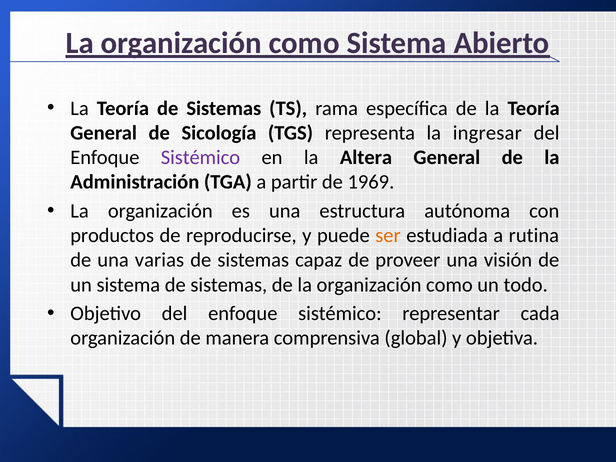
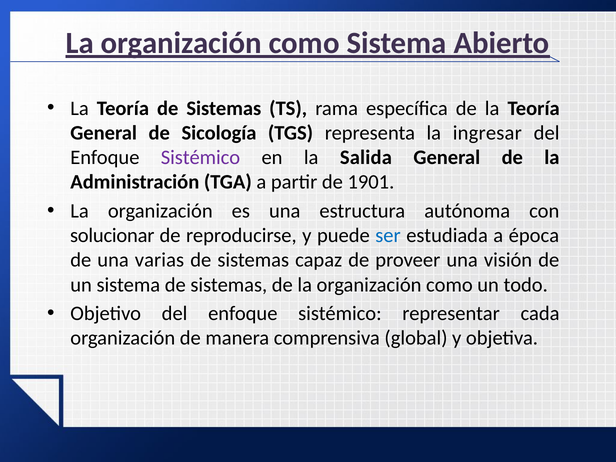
Altera: Altera -> Salida (366, 158)
1969: 1969 -> 1901 (371, 182)
productos: productos -> solucionar (112, 236)
ser colour: orange -> blue (388, 236)
rutina: rutina -> época (534, 236)
